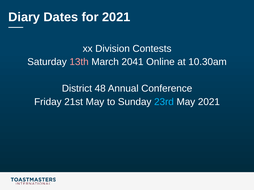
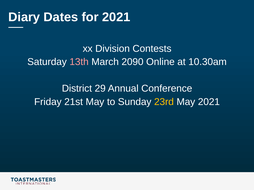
2041: 2041 -> 2090 (132, 62)
48: 48 -> 29 (100, 89)
23rd colour: light blue -> yellow (164, 102)
